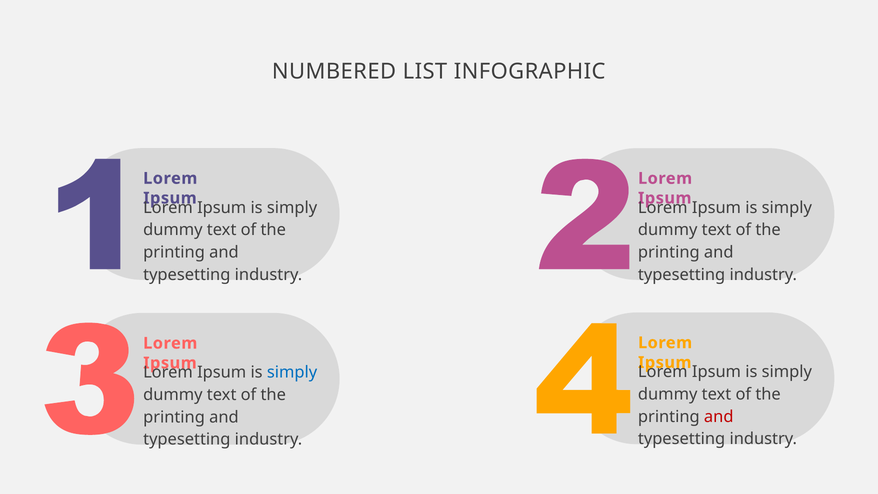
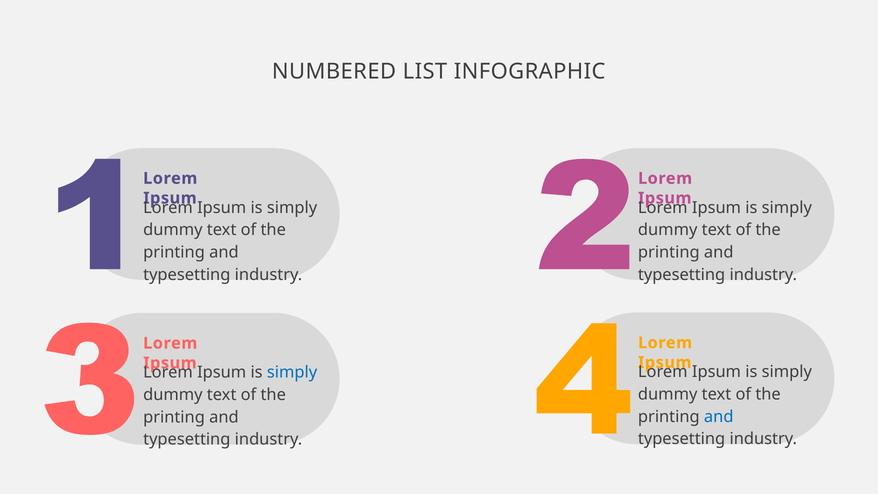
and colour: red -> blue (719, 417)
